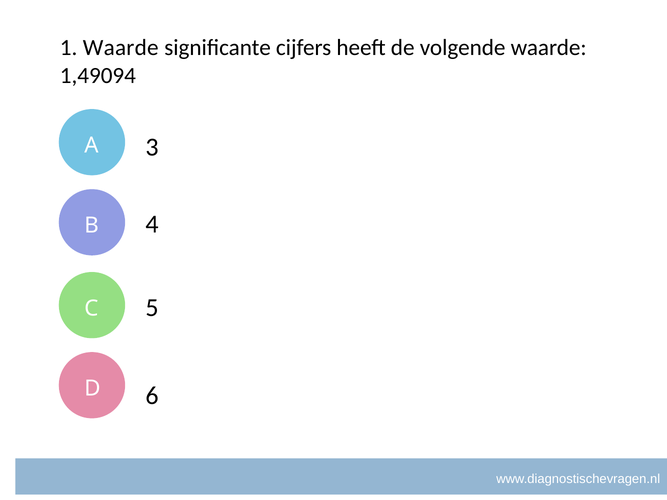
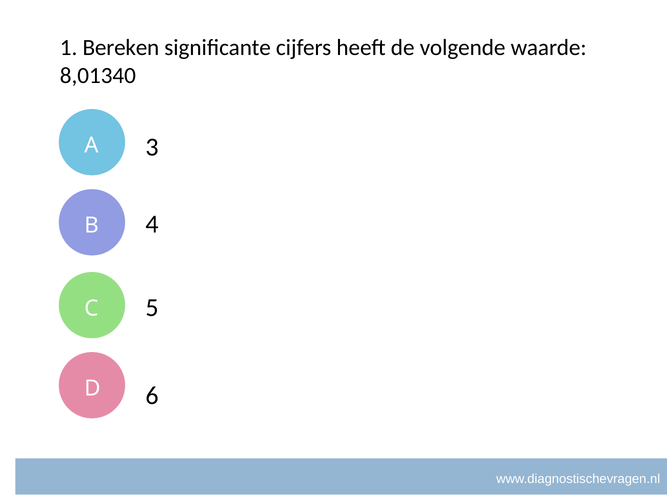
1 Waarde: Waarde -> Bereken (121, 48)
1,49094: 1,49094 -> 8,01340 (98, 75)
